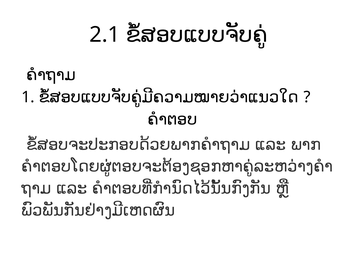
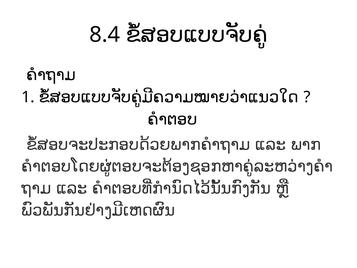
2.1: 2.1 -> 8.4 (105, 35)
